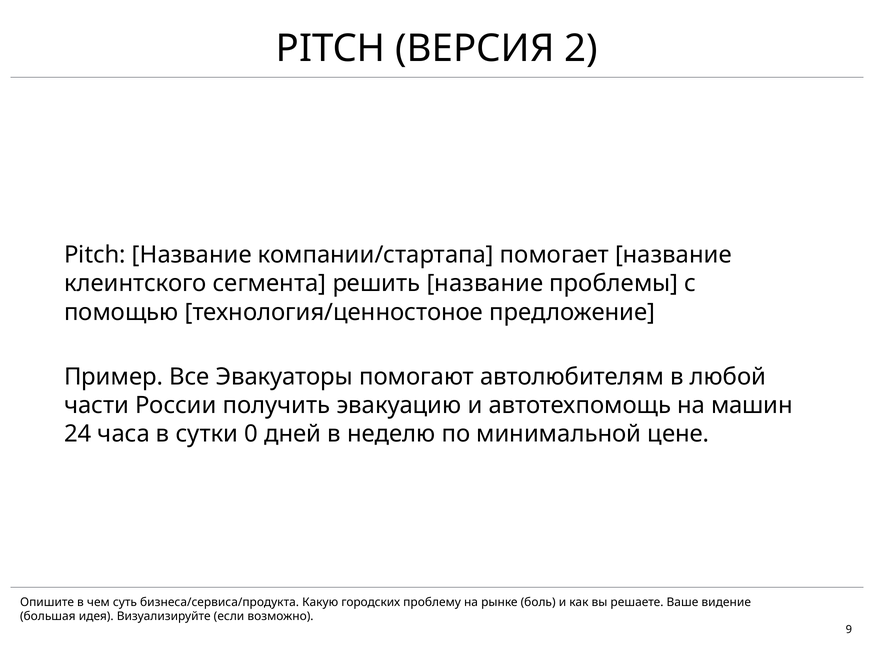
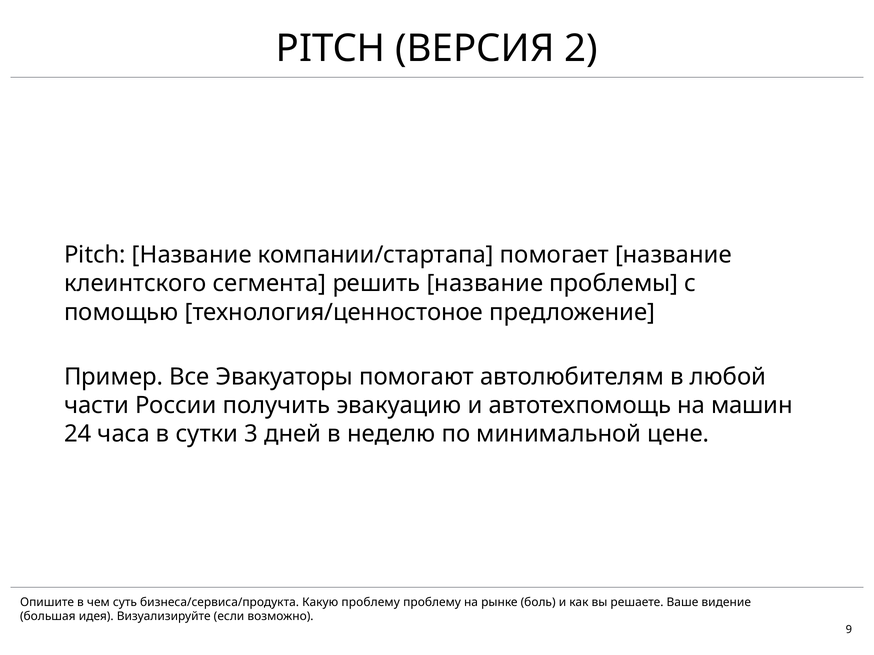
0: 0 -> 3 (251, 434)
Какую городских: городских -> проблему (371, 603)
